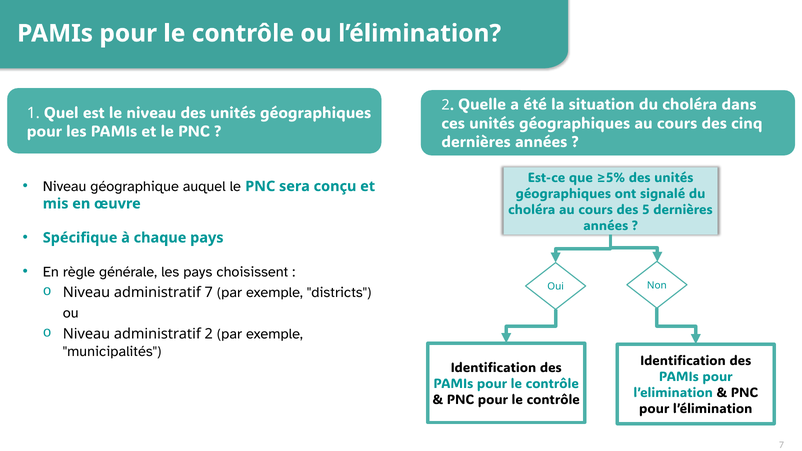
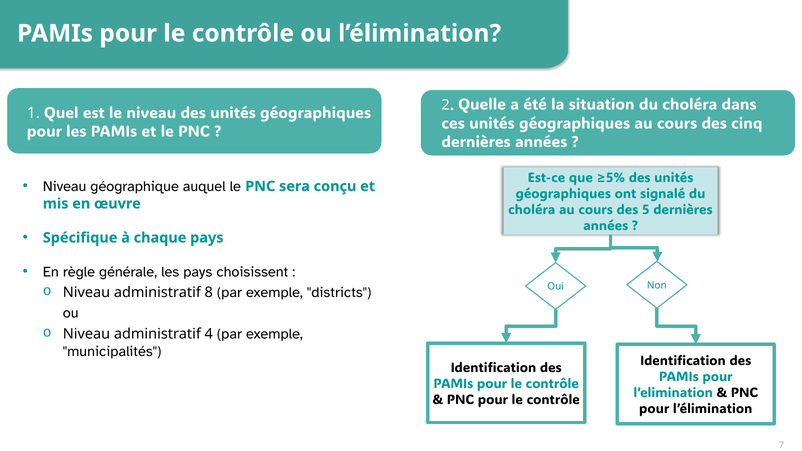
administratif 7: 7 -> 8 (209, 293)
administratif 2: 2 -> 4 (209, 334)
